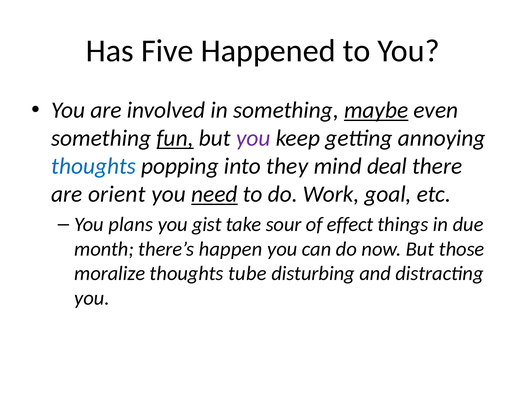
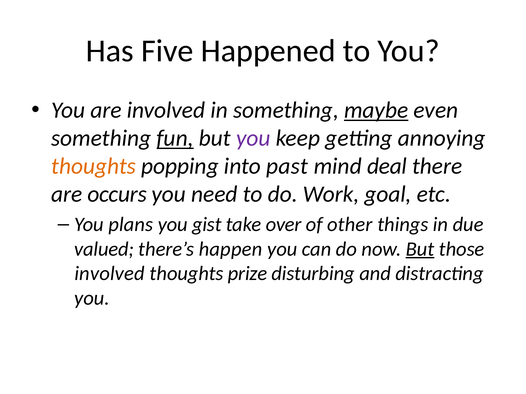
thoughts colour: blue -> orange (94, 166)
they: they -> past (287, 166)
orient: orient -> occurs (117, 195)
need underline: present -> none (214, 195)
sour: sour -> over (284, 225)
effect: effect -> other (350, 225)
month: month -> valued (104, 249)
But underline: none -> present (420, 249)
moralize: moralize -> involved (110, 274)
tube: tube -> prize (248, 274)
